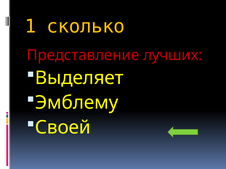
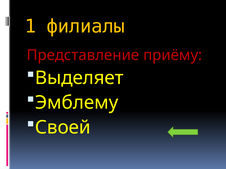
сколько: сколько -> филиалы (86, 26)
лучших: лучших -> приёму (173, 55)
